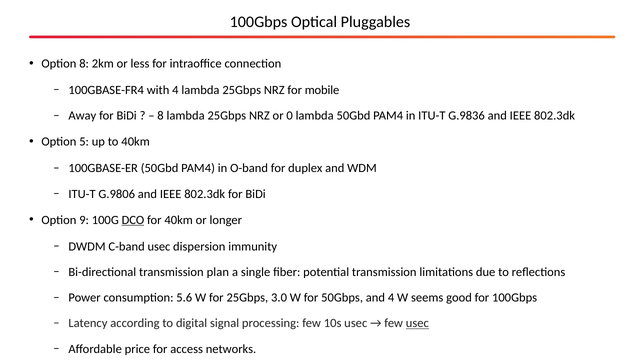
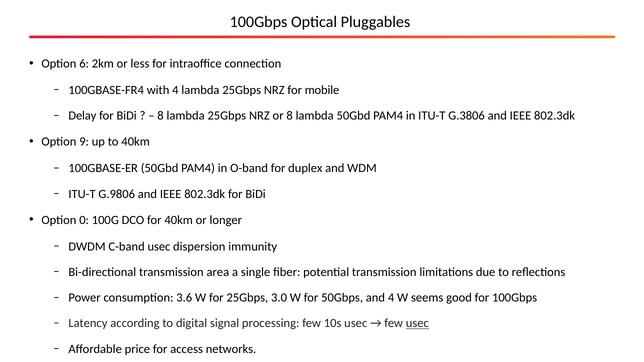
Option 8: 8 -> 6 (84, 64)
Away: Away -> Delay (82, 116)
or 0: 0 -> 8 (290, 116)
G.9836: G.9836 -> G.3806 (467, 116)
5: 5 -> 9 (84, 142)
9: 9 -> 0 (84, 220)
DCO underline: present -> none (133, 220)
plan: plan -> area (218, 272)
5.6: 5.6 -> 3.6 (184, 298)
